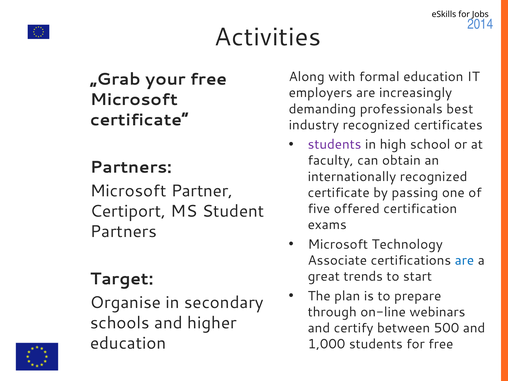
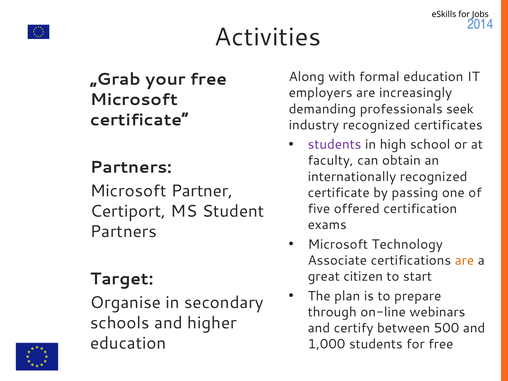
best: best -> seek (460, 109)
are colour: blue -> orange (464, 260)
trends: trends -> citizen (363, 277)
